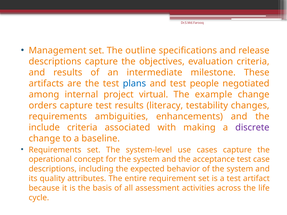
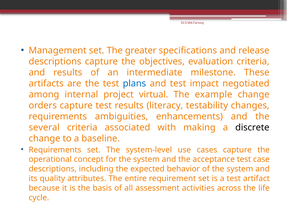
outline: outline -> greater (141, 51)
people: people -> impact (204, 84)
include: include -> several (44, 128)
discrete colour: purple -> black (252, 128)
